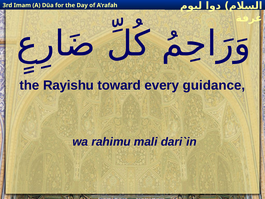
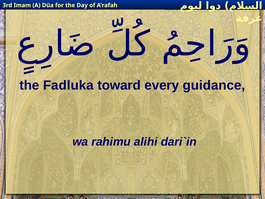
Rayishu: Rayishu -> Fadluka (68, 85)
mali: mali -> alihi (146, 142)
